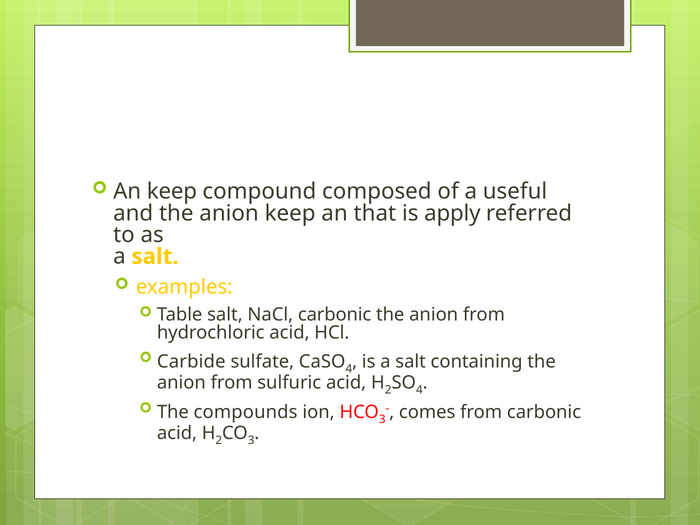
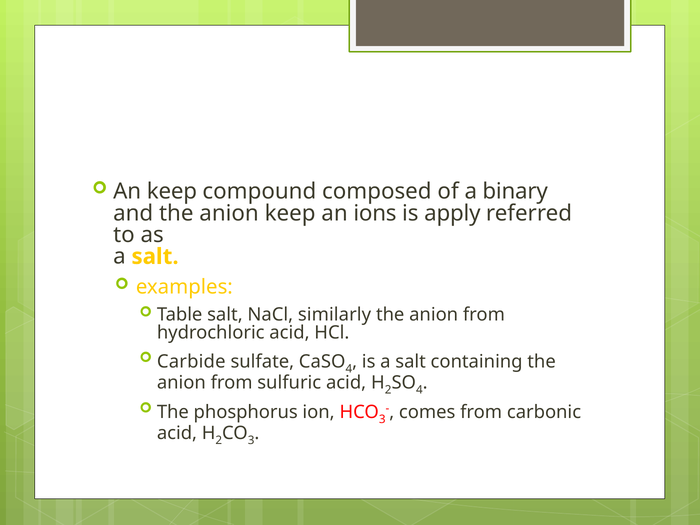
useful: useful -> binary (515, 191)
that: that -> ions (375, 213)
NaCl carbonic: carbonic -> similarly (335, 315)
compounds: compounds -> phosphorus (246, 412)
